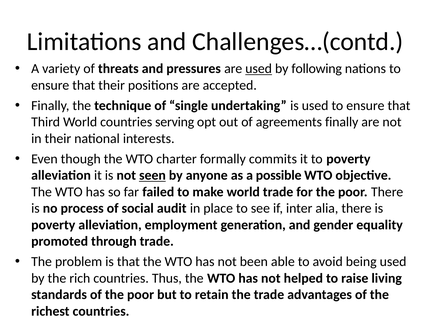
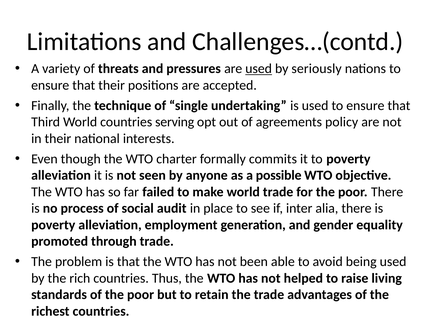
following: following -> seriously (317, 69)
agreements finally: finally -> policy (342, 122)
seen underline: present -> none (152, 175)
